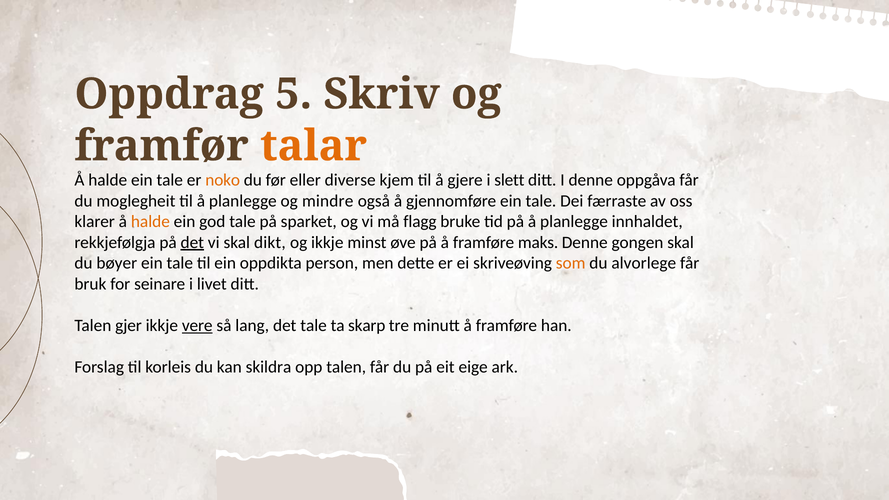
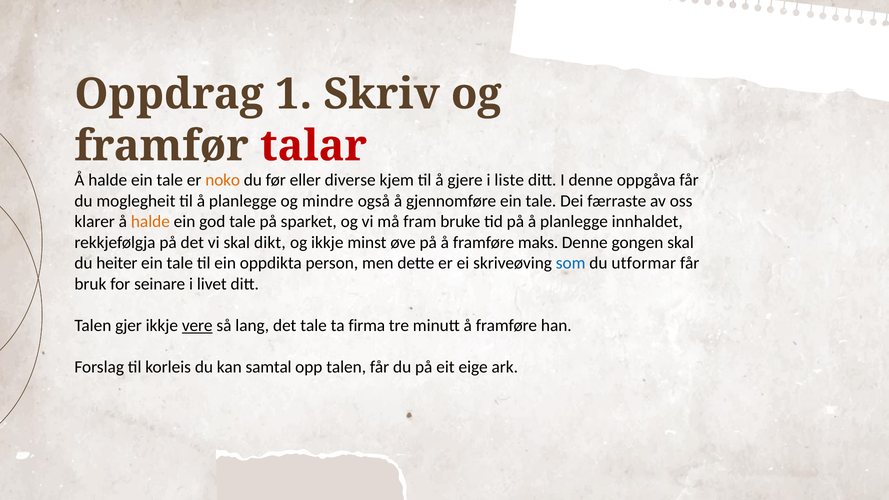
5: 5 -> 1 (294, 94)
talar colour: orange -> red (314, 146)
slett: slett -> liste (509, 180)
flagg: flagg -> fram (420, 222)
det underline: present -> none (192, 242)
bøyer: bøyer -> heiter (117, 263)
som colour: orange -> blue (571, 263)
alvorlege: alvorlege -> utformar (644, 263)
skarp: skarp -> firma (367, 325)
skildra: skildra -> samtal (269, 367)
